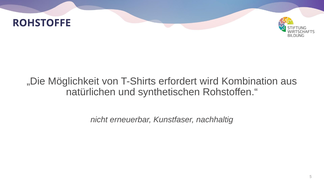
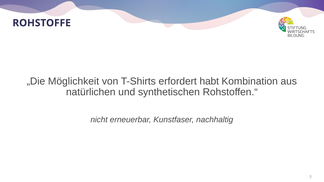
wird: wird -> habt (209, 81)
